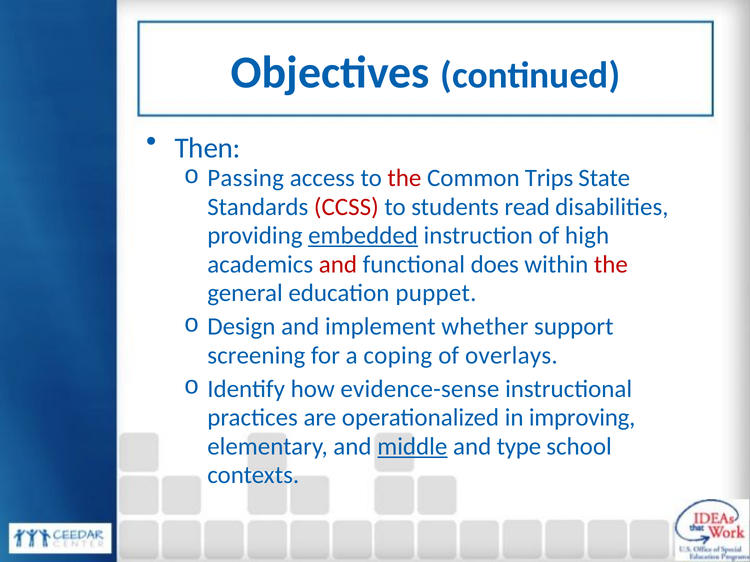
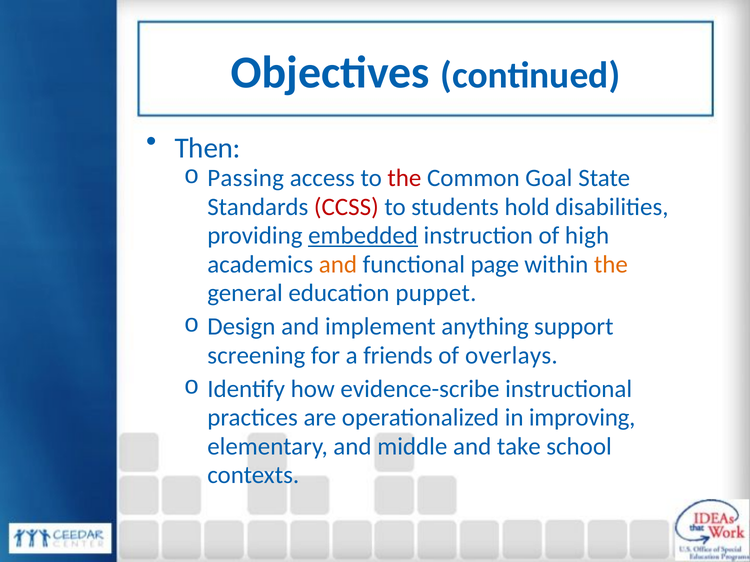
Trips: Trips -> Goal (549, 178)
read: read -> hold (527, 207)
and colour: red -> orange (338, 265)
does: does -> page (495, 265)
the colour: red -> orange (611, 265)
whether: whether -> anything (485, 327)
coping: coping -> friends (398, 356)
evidence-sense: evidence-sense -> evidence-scribe (420, 389)
middle underline: present -> none (412, 447)
type: type -> take (519, 447)
